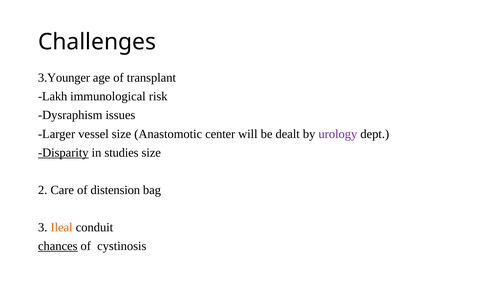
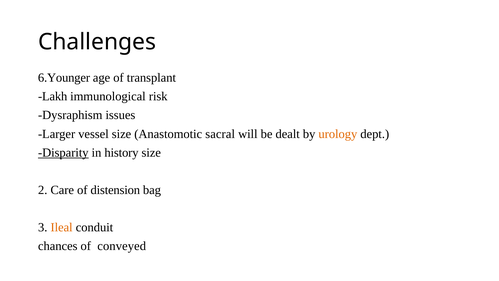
3.Younger: 3.Younger -> 6.Younger (64, 78)
center: center -> sacral (220, 134)
urology colour: purple -> orange (338, 134)
studies: studies -> history (122, 152)
chances underline: present -> none (58, 246)
cystinosis: cystinosis -> conveyed (122, 246)
